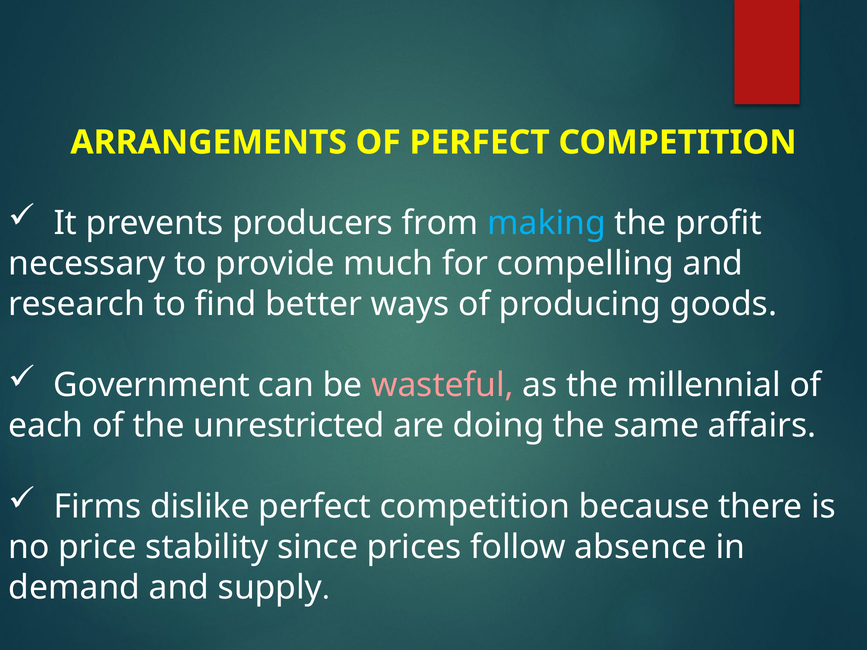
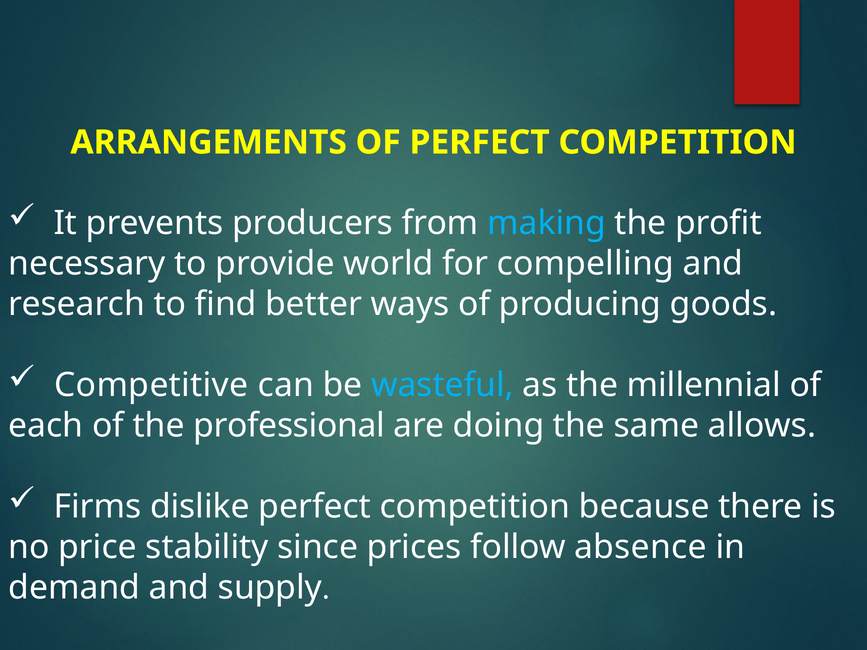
much: much -> world (388, 264)
Government: Government -> Competitive (151, 385)
wasteful colour: pink -> light blue (442, 385)
unrestricted: unrestricted -> professional (289, 426)
affairs: affairs -> allows (762, 426)
